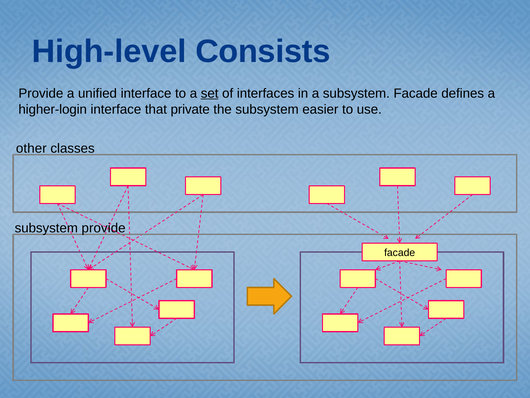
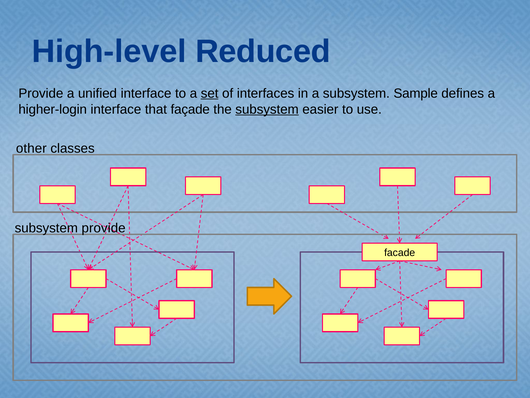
Consists: Consists -> Reduced (263, 51)
subsystem Facade: Facade -> Sample (416, 93)
private: private -> façade (190, 109)
subsystem underline: none -> present (267, 109)
